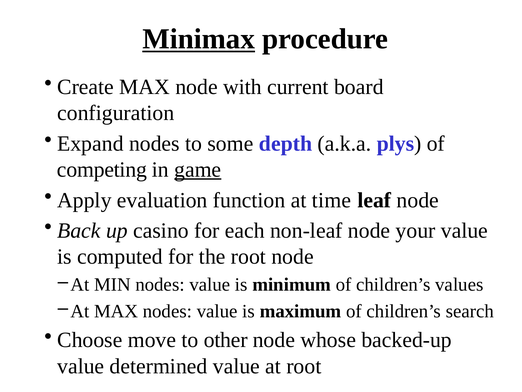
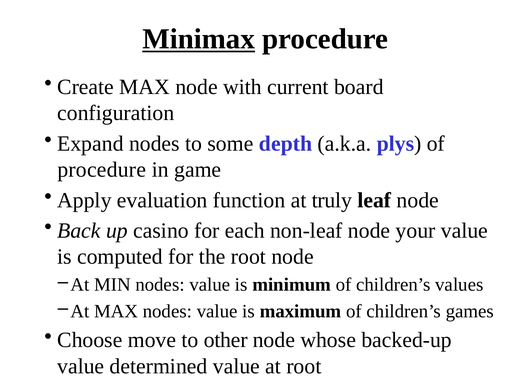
competing: competing -> procedure (102, 169)
game underline: present -> none (198, 169)
time: time -> truly (332, 200)
search: search -> games (470, 311)
